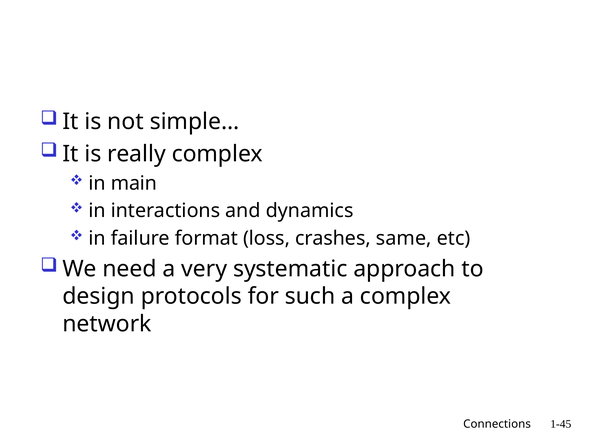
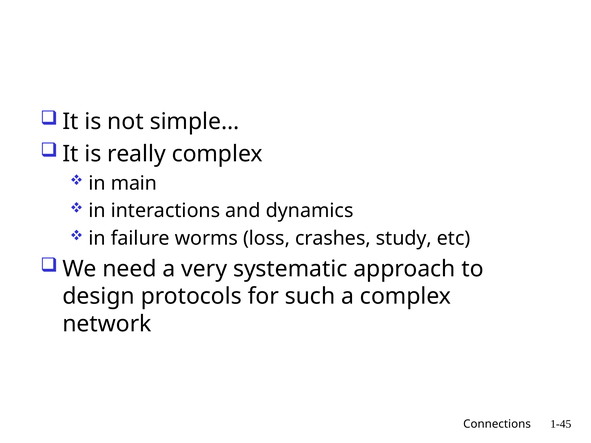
format: format -> worms (206, 238)
same: same -> study (404, 238)
